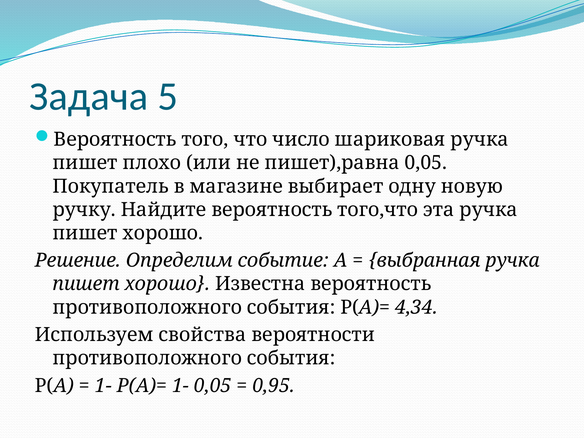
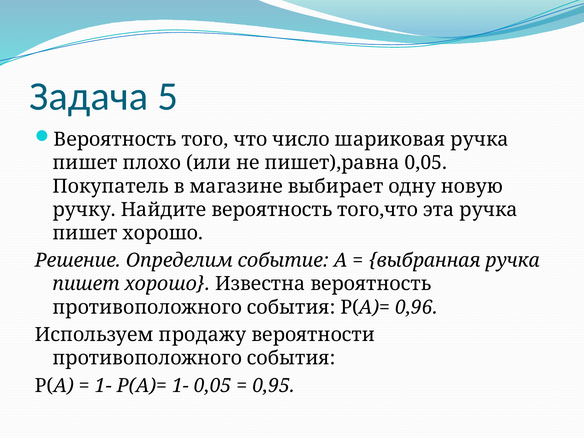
4,34: 4,34 -> 0,96 (416, 307)
свойства: свойства -> продажу (202, 335)
